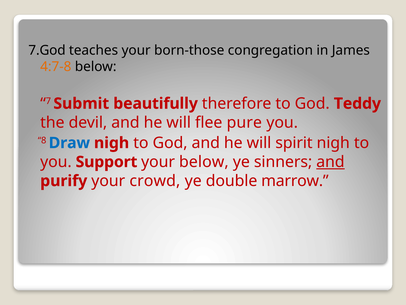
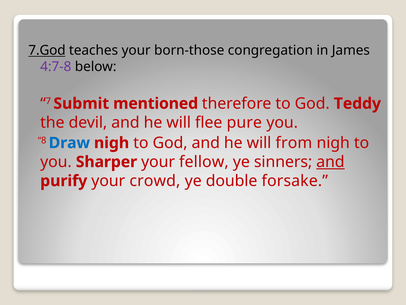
7.God underline: none -> present (47, 50)
4:7-8 colour: orange -> purple (56, 67)
beautifully: beautifully -> mentioned (156, 103)
spirit: spirit -> from (294, 143)
Support: Support -> Sharper (106, 162)
your below: below -> fellow (204, 162)
marrow: marrow -> forsake (295, 181)
